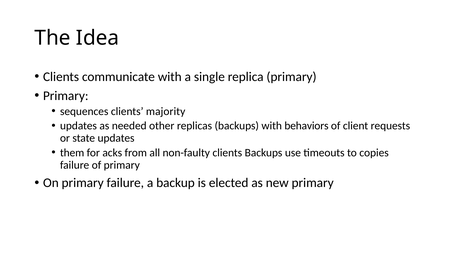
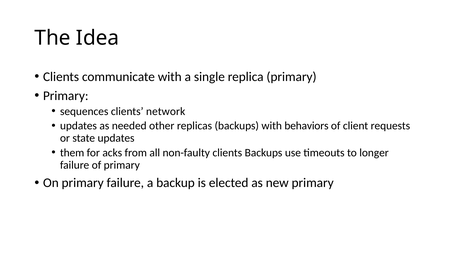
majority: majority -> network (166, 111)
copies: copies -> longer (374, 153)
